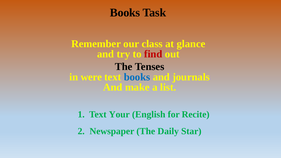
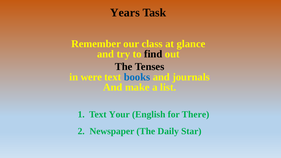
Books: Books -> Years (125, 13)
find colour: red -> black (153, 54)
Recite: Recite -> There (196, 114)
